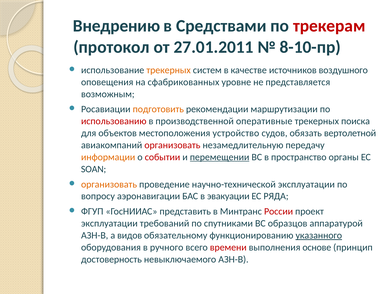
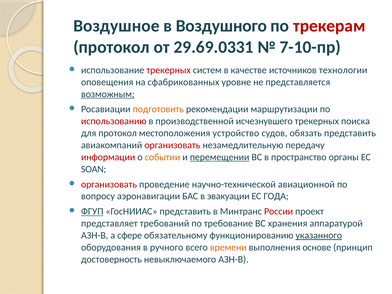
Внедрению: Внедрению -> Воздушное (116, 26)
Средствами: Средствами -> Воздушного (221, 26)
27.01.2011: 27.01.2011 -> 29.69.0331 (214, 47)
8-10-пр: 8-10-пр -> 7-10-пр (310, 47)
трекерных colour: orange -> red (169, 70)
воздушного: воздушного -> технологии (343, 70)
возможным underline: none -> present (108, 94)
оперативные: оперативные -> исчезнувшего (264, 121)
для объектов: объектов -> протокол (118, 133)
обязать вертолетной: вертолетной -> представить (350, 133)
информации colour: orange -> red (108, 157)
событии colour: red -> orange (162, 157)
организовать colour: orange -> red (109, 184)
научно-технической эксплуатации: эксплуатации -> авиационной (306, 184)
РЯДА: РЯДА -> ГОДА (276, 196)
ФГУП underline: none -> present (92, 211)
эксплуатации: эксплуатации -> представляет (109, 223)
спутниками: спутниками -> требование (228, 223)
образцов: образцов -> хранения (288, 223)
видов: видов -> сфере (130, 235)
времени colour: red -> orange (228, 247)
